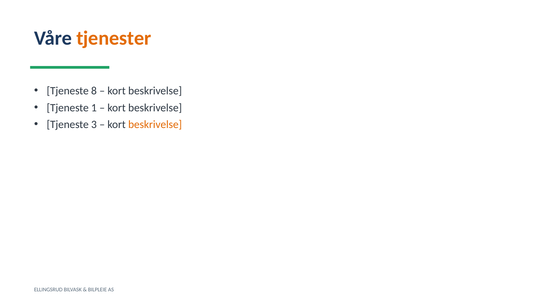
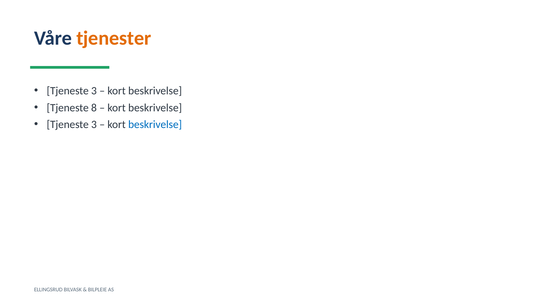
8: 8 -> 3 (94, 91)
1: 1 -> 8 (94, 108)
beskrivelse colour: orange -> blue (155, 124)
